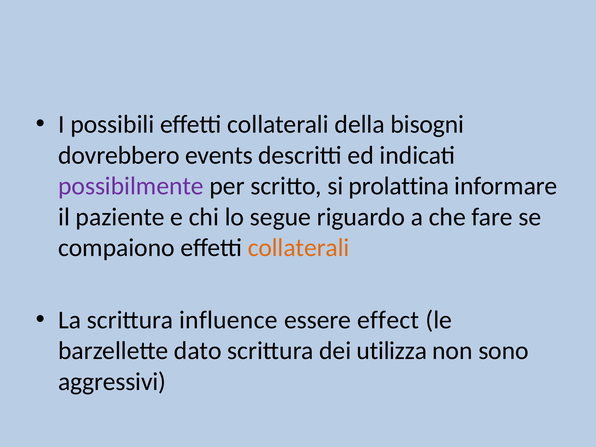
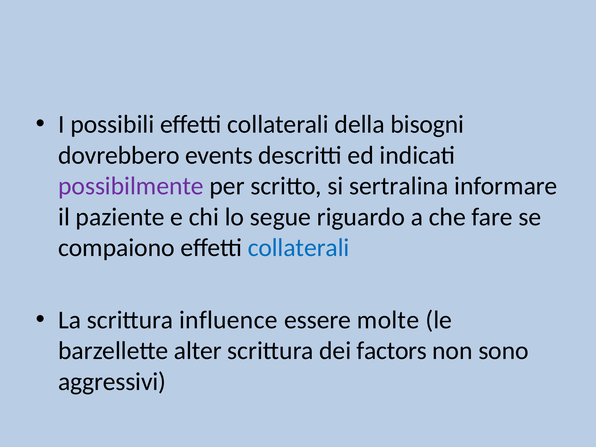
prolattina: prolattina -> sertralina (399, 186)
collaterali colour: orange -> blue (299, 248)
effect: effect -> molte (388, 320)
dato: dato -> alter (198, 351)
utilizza: utilizza -> factors (392, 351)
